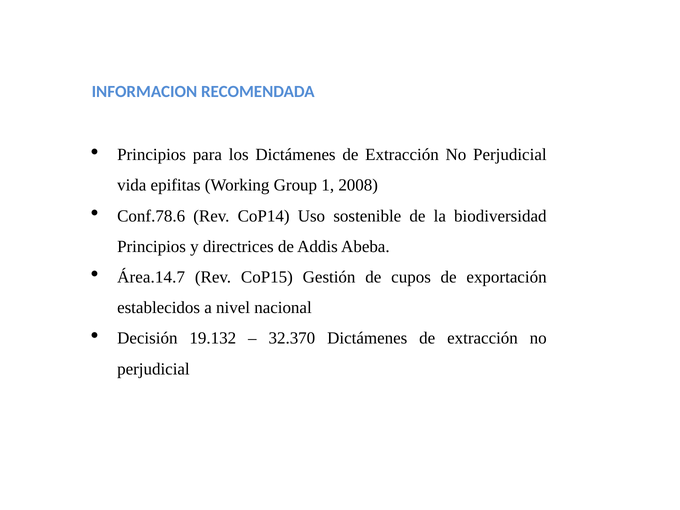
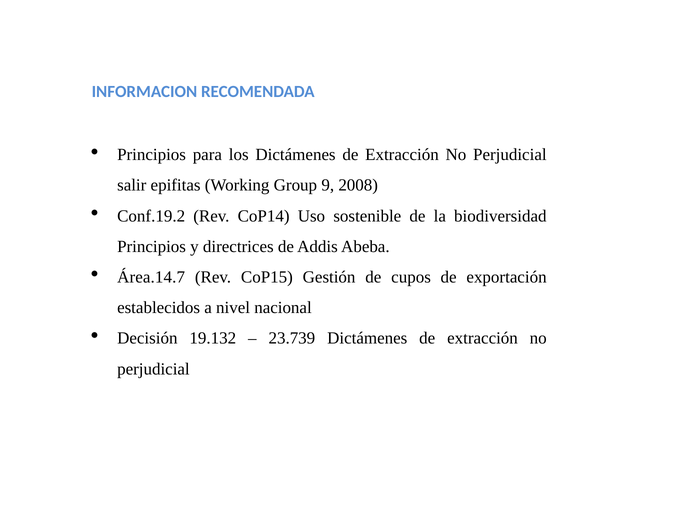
vida: vida -> salir (132, 185)
1: 1 -> 9 (328, 185)
Conf.78.6: Conf.78.6 -> Conf.19.2 (151, 216)
32.370: 32.370 -> 23.739 (292, 338)
